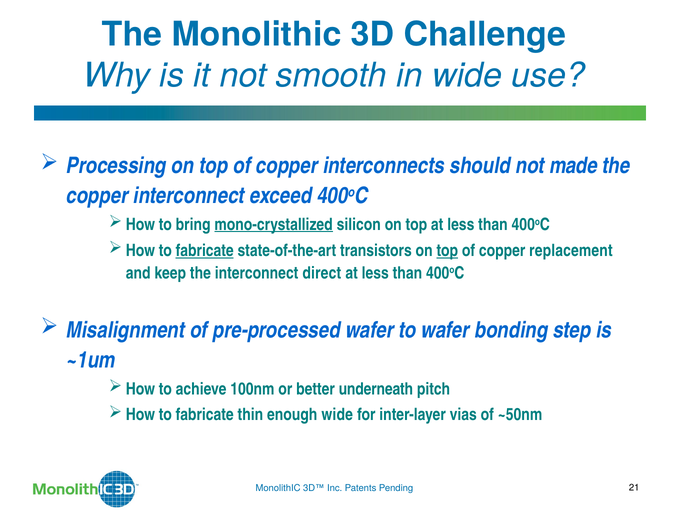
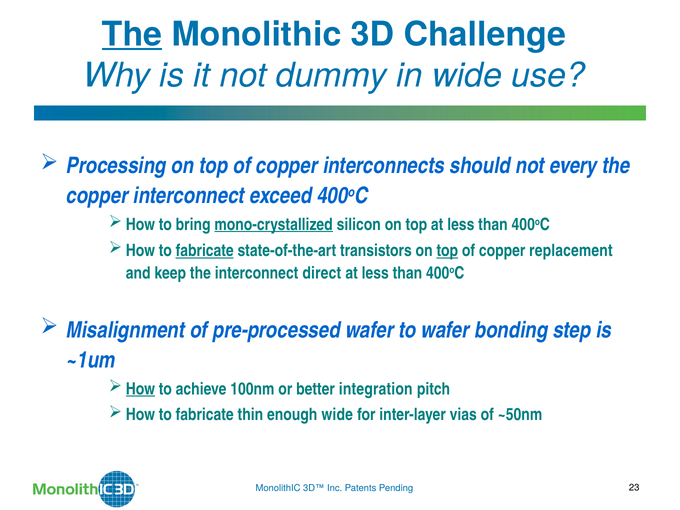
The underline: none -> present (132, 35)
smooth: smooth -> dummy (331, 75)
made: made -> every (573, 166)
How underline: none -> present (140, 389)
underneath: underneath -> integration (376, 389)
21: 21 -> 23 (634, 488)
